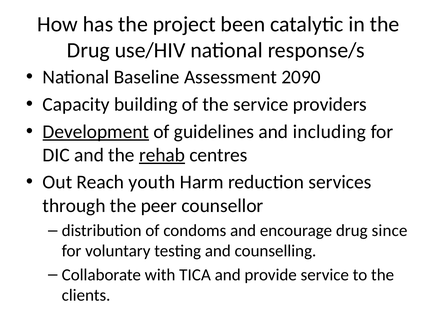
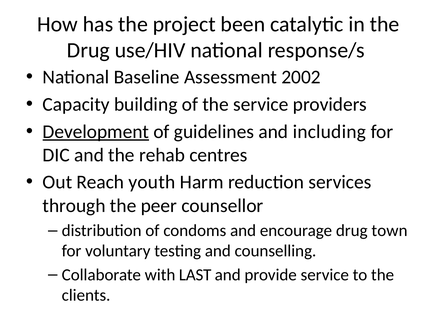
2090: 2090 -> 2002 (301, 77)
rehab underline: present -> none (162, 155)
since: since -> town (390, 230)
TICA: TICA -> LAST (195, 275)
